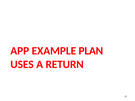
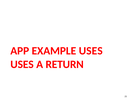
EXAMPLE PLAN: PLAN -> USES (91, 51)
